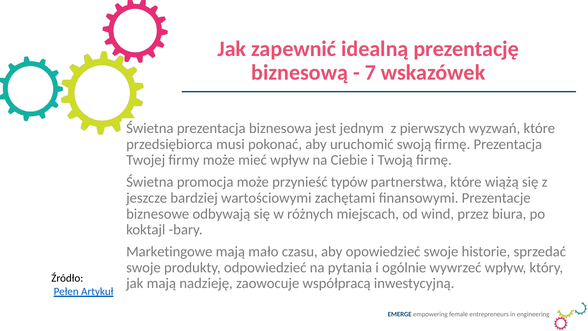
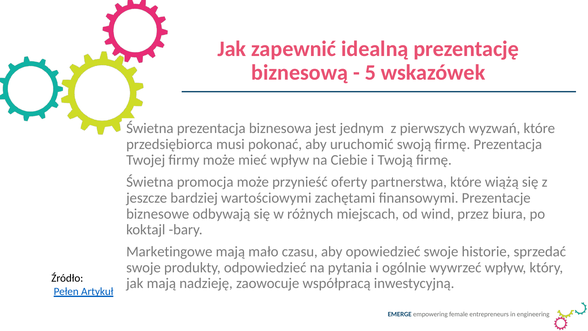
7: 7 -> 5 (370, 73)
typów: typów -> oferty (349, 182)
